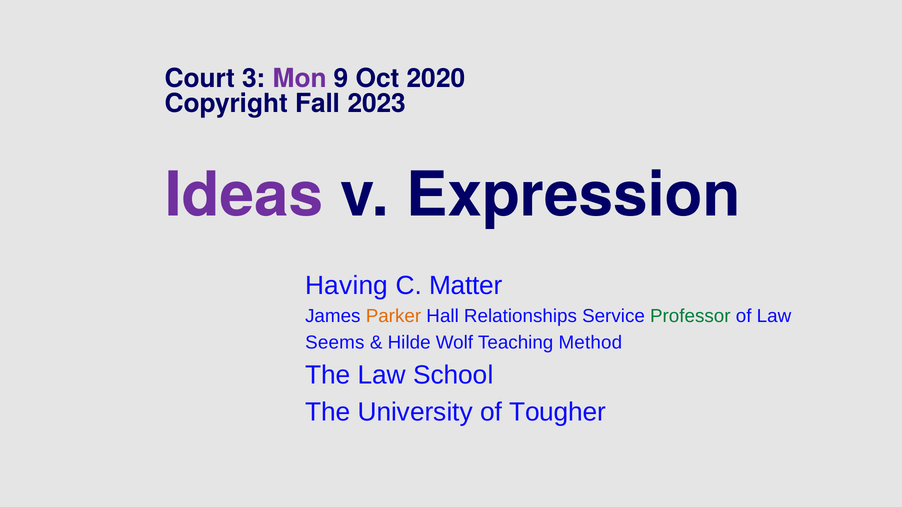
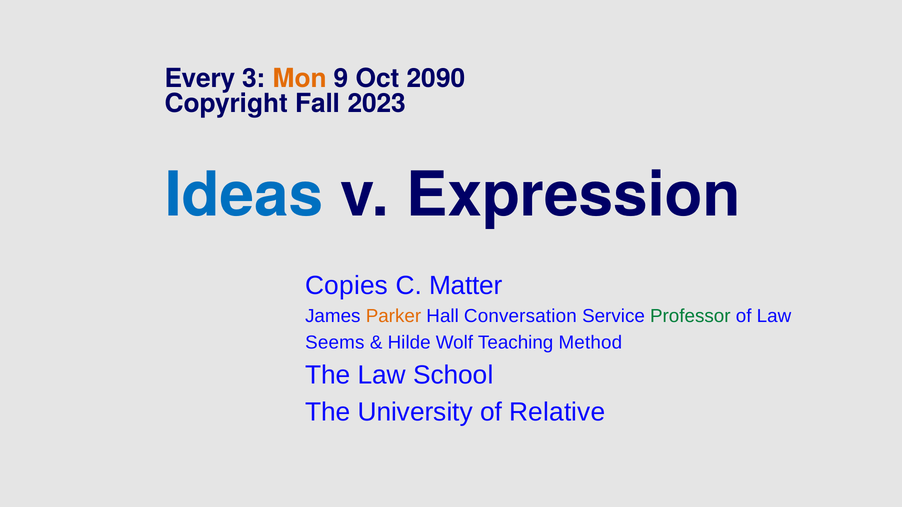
Court: Court -> Every (200, 79)
Mon colour: purple -> orange (300, 79)
2020: 2020 -> 2090 (436, 79)
Ideas colour: purple -> blue (244, 195)
Having: Having -> Copies (347, 286)
Relationships: Relationships -> Conversation (520, 316)
Tougher: Tougher -> Relative (557, 412)
